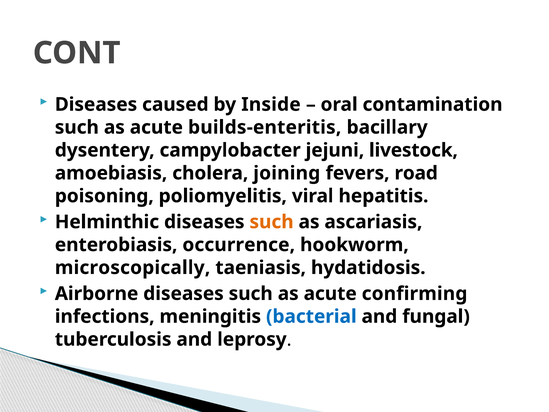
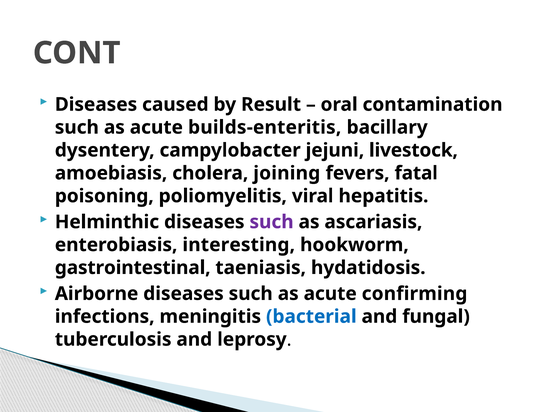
Inside: Inside -> Result (271, 104)
road: road -> fatal (416, 173)
such colour: orange -> purple (272, 222)
occurrence: occurrence -> interesting (239, 245)
microscopically: microscopically -> gastrointestinal (133, 268)
